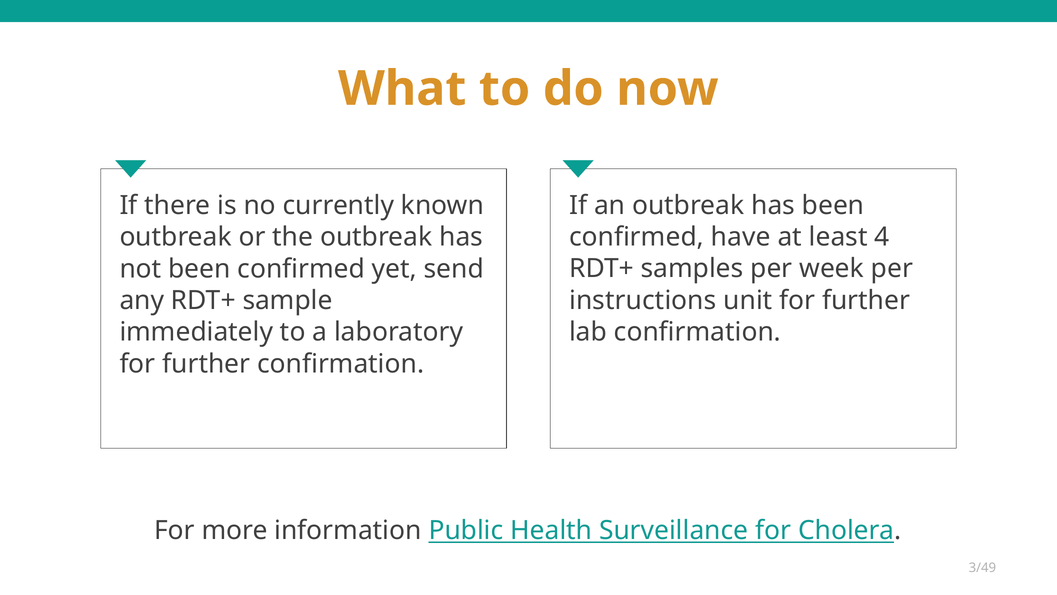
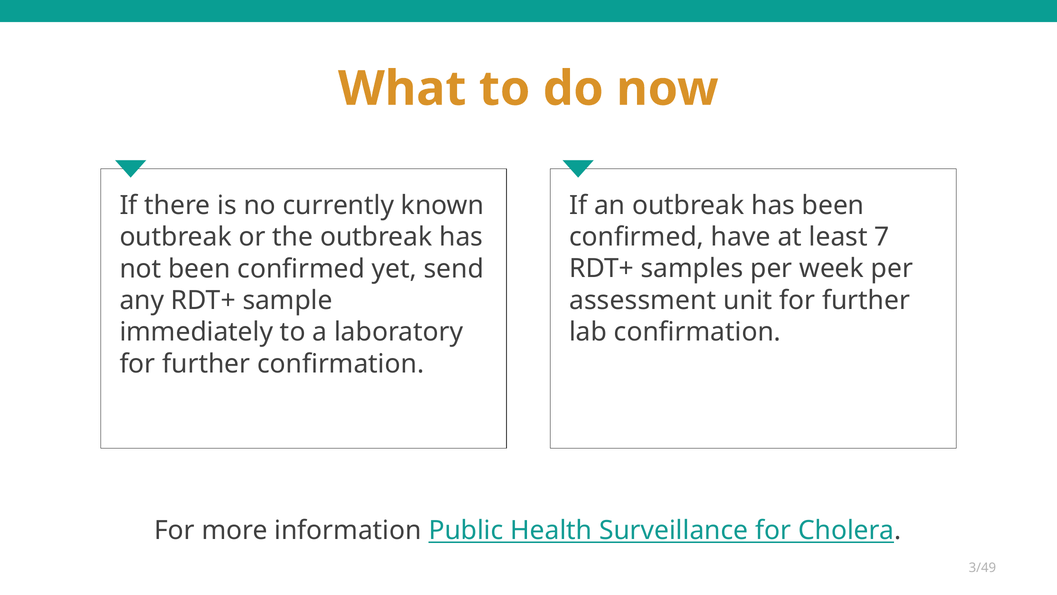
4: 4 -> 7 (882, 237)
instructions: instructions -> assessment (643, 300)
